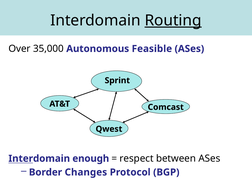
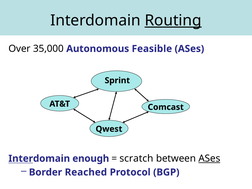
respect: respect -> scratch (136, 159)
ASes underline: none -> present (209, 159)
Changes: Changes -> Reached (86, 172)
